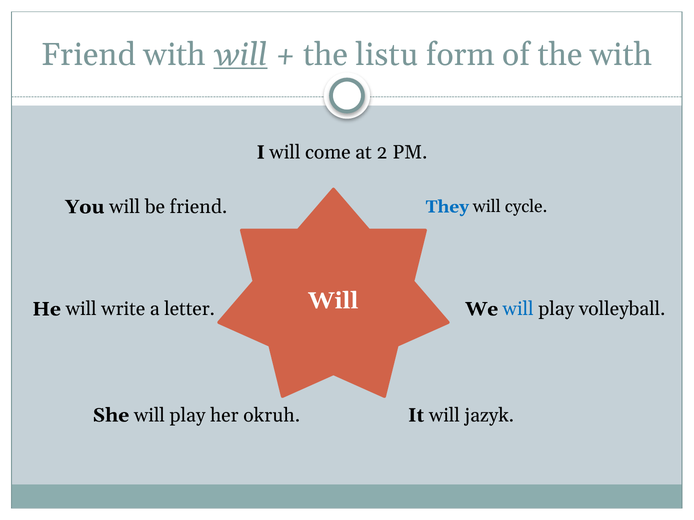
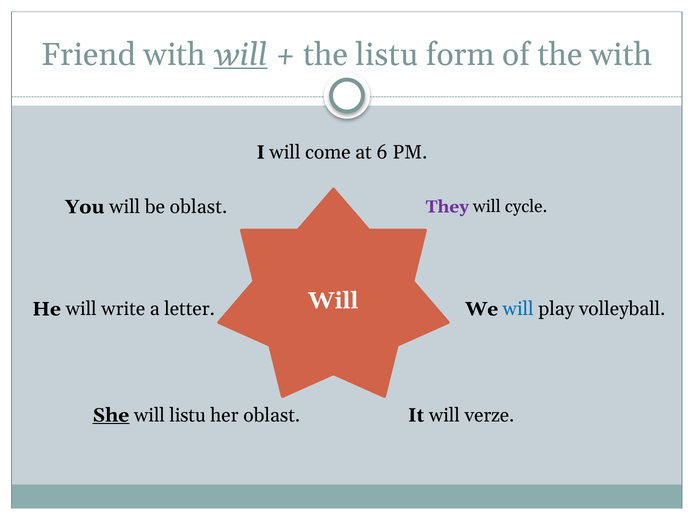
2: 2 -> 6 (382, 152)
be friend: friend -> oblast (198, 207)
They colour: blue -> purple (447, 207)
She underline: none -> present (111, 416)
play: play -> listu (188, 416)
her okruh: okruh -> oblast (272, 416)
jazyk: jazyk -> verze (489, 416)
